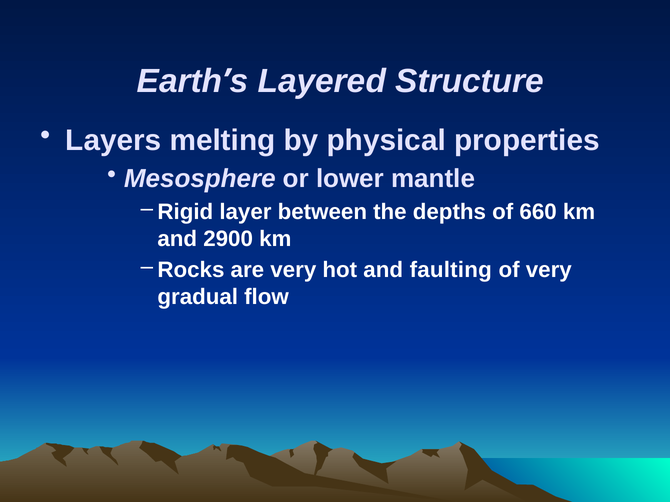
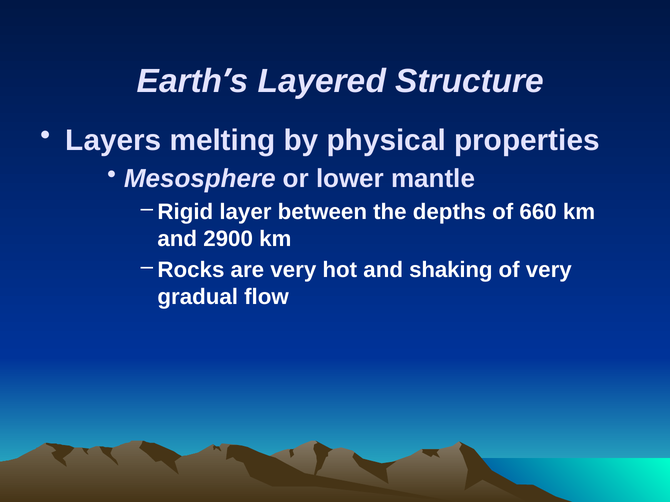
faulting: faulting -> shaking (451, 270)
